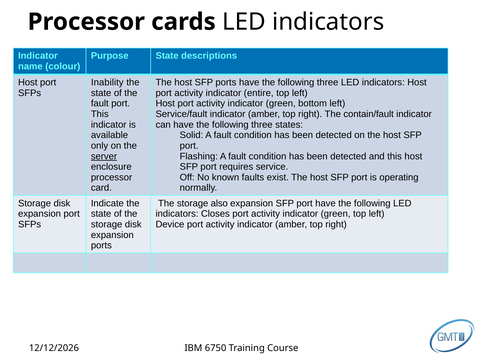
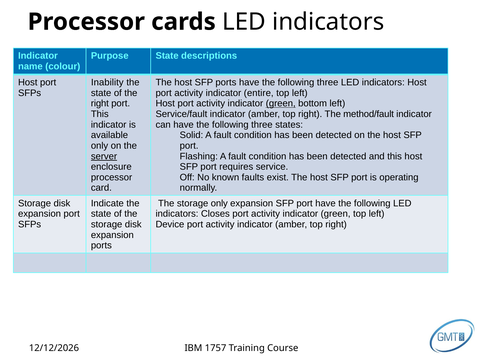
fault: fault -> right (100, 104)
green underline: none -> present (281, 104)
contain/fault: contain/fault -> method/fault (369, 114)
storage also: also -> only (219, 203)
6750: 6750 -> 1757 (216, 348)
